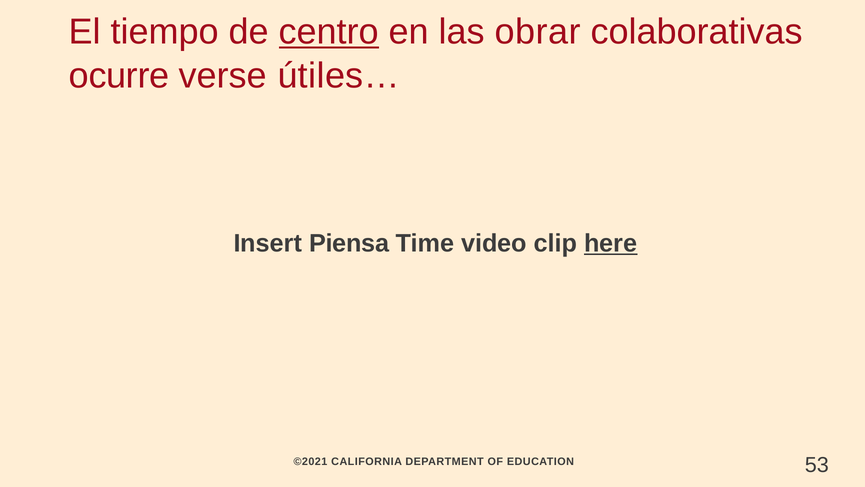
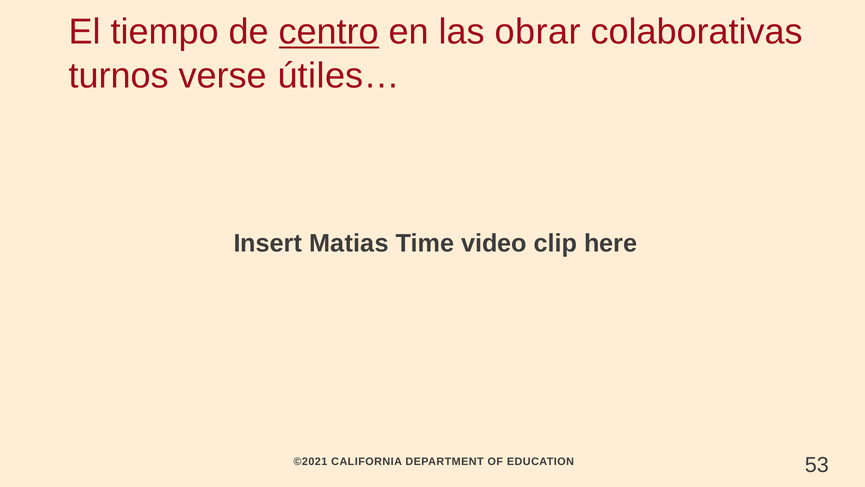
ocurre: ocurre -> turnos (119, 76)
Piensa: Piensa -> Matias (349, 243)
here underline: present -> none (611, 243)
